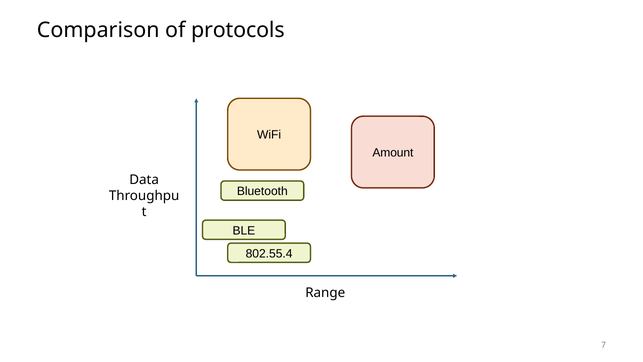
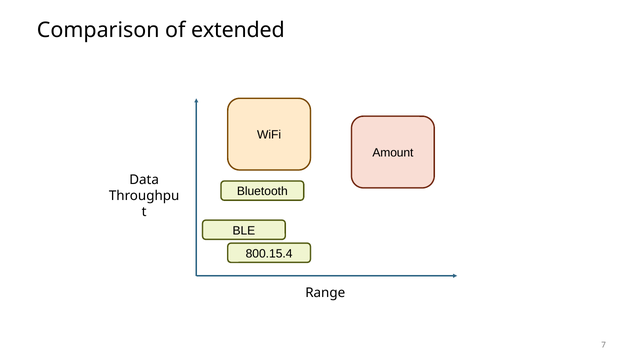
protocols: protocols -> extended (238, 30)
802.55.4: 802.55.4 -> 800.15.4 (269, 253)
